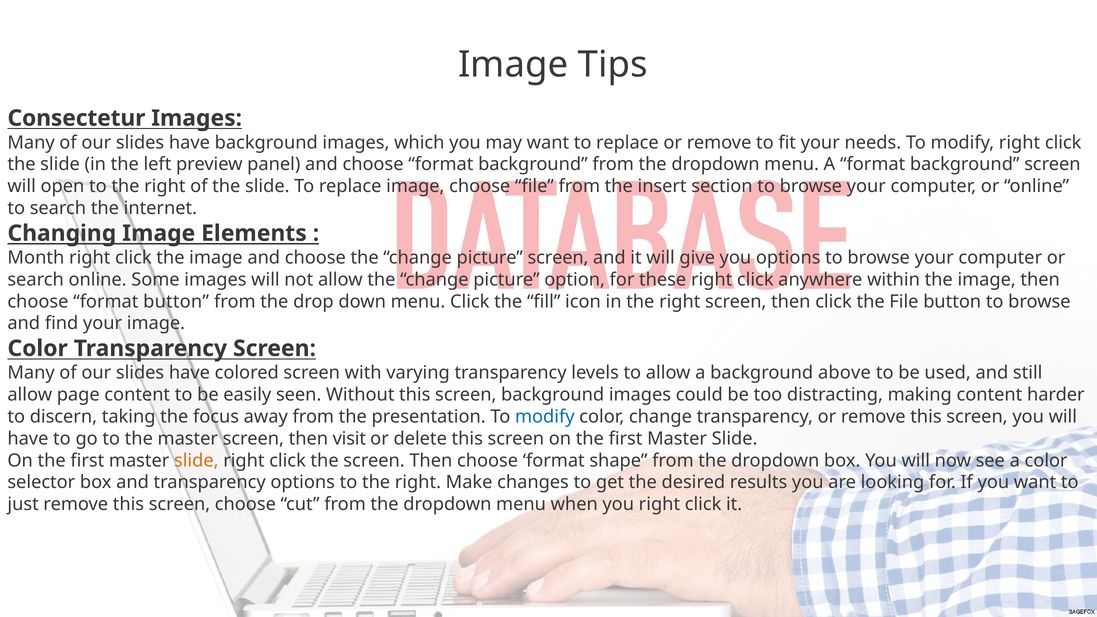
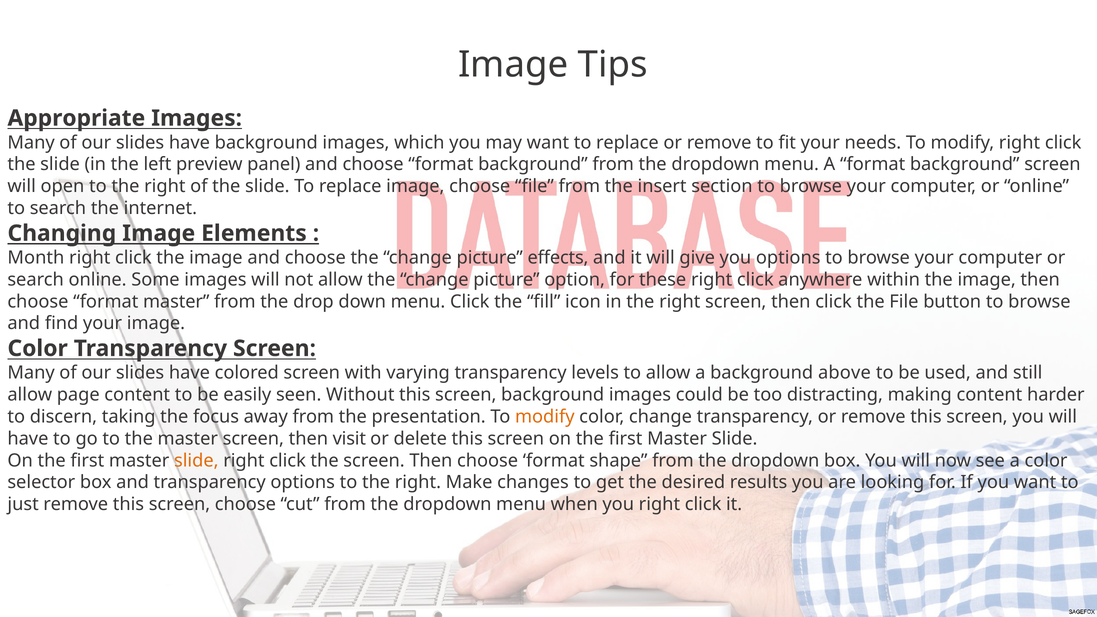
Consectetur: Consectetur -> Appropriate (76, 118)
picture screen: screen -> effects (558, 258)
format button: button -> master (176, 302)
modify colour: blue -> orange (545, 417)
